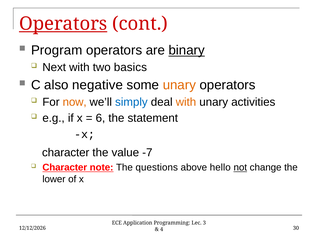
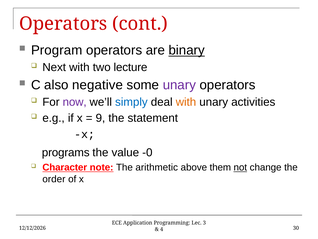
Operators underline: present -> none (63, 24)
basics: basics -> lecture (130, 67)
unary colour: orange -> purple (179, 85)
now colour: orange -> purple (75, 102)
6: 6 -> 9 (100, 118)
character: character -> programs (66, 152)
-7: -7 -> -0 (147, 152)
questions: questions -> arithmetic (157, 167)
hello: hello -> them (220, 167)
lower: lower -> order (54, 179)
